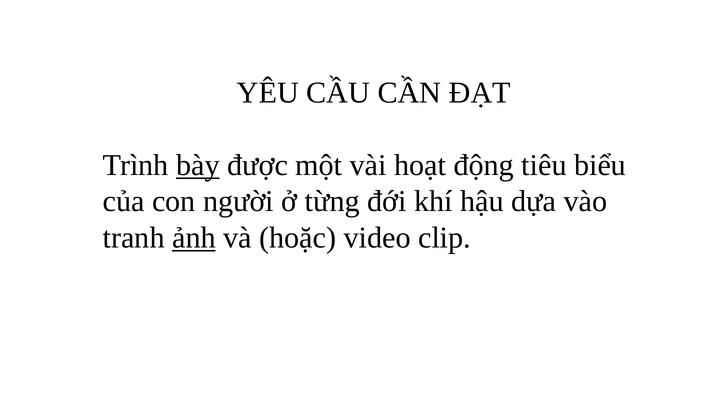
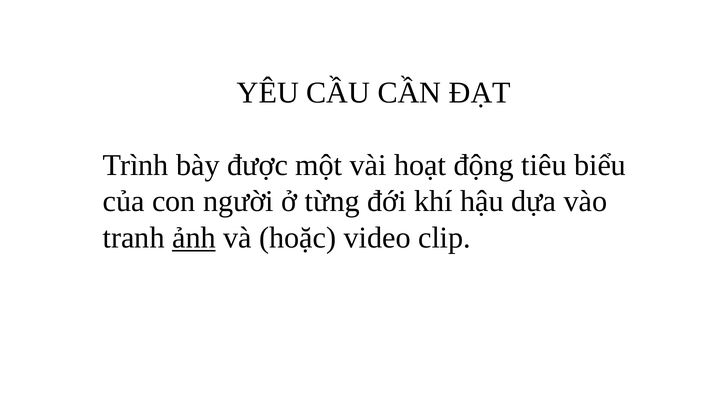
bày underline: present -> none (198, 165)
